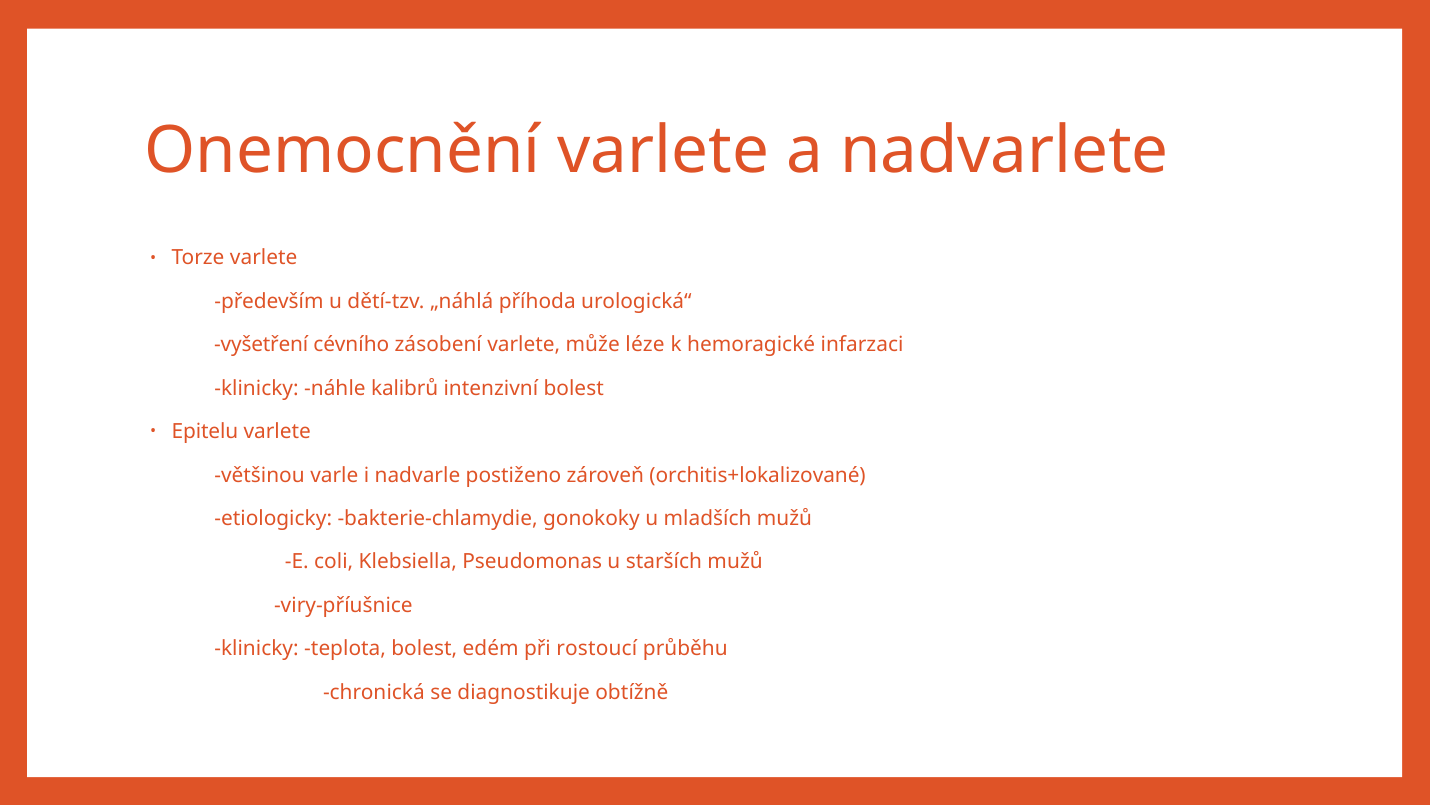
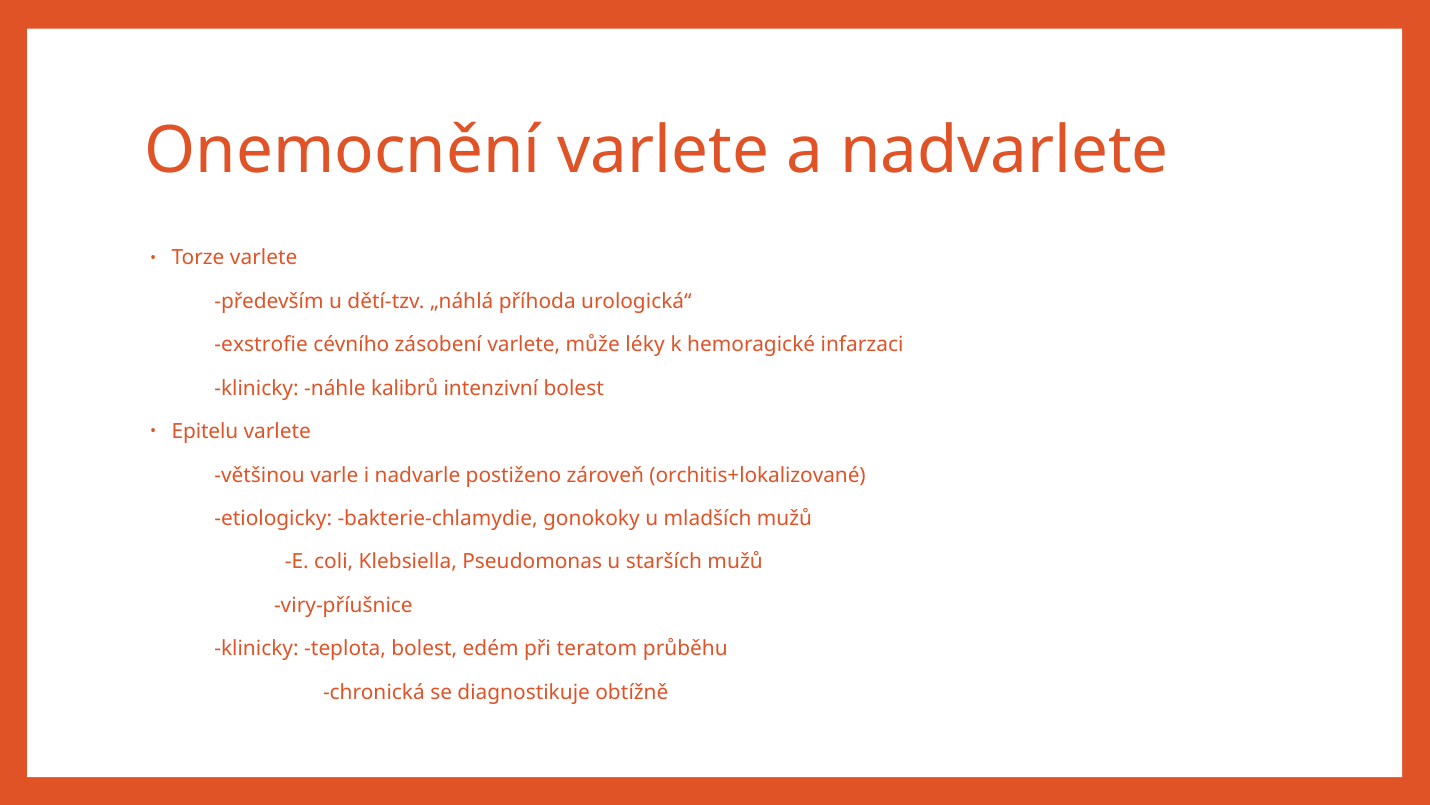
vyšetření: vyšetření -> exstrofie (261, 345)
léze: léze -> léky (645, 345)
rostoucí: rostoucí -> teratom (597, 648)
